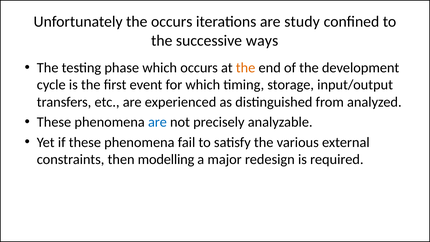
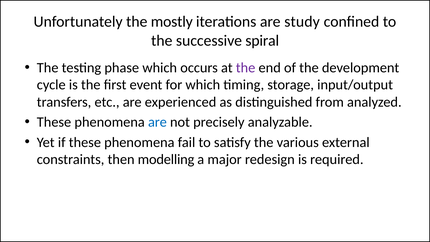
the occurs: occurs -> mostly (172, 22)
ways: ways -> spiral (262, 41)
the colour: orange -> purple (246, 68)
